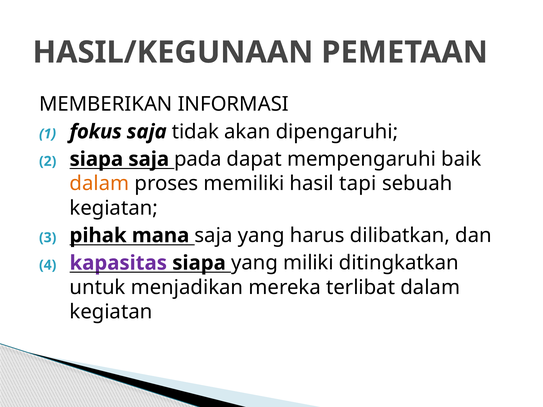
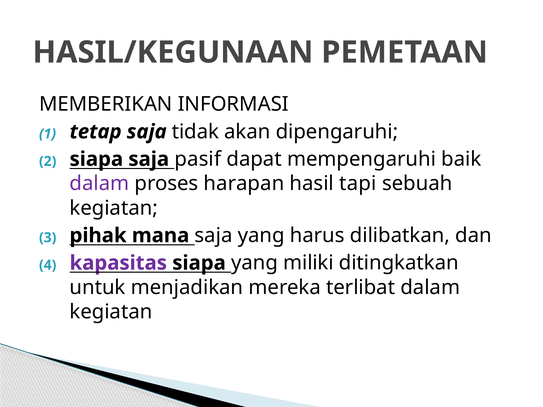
fokus: fokus -> tetap (96, 132)
pada: pada -> pasif (198, 159)
dalam colour: orange -> purple (99, 184)
memiliki: memiliki -> harapan (244, 184)
